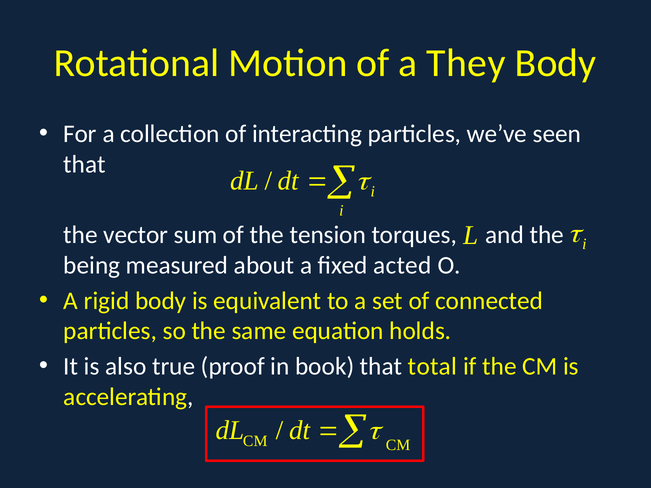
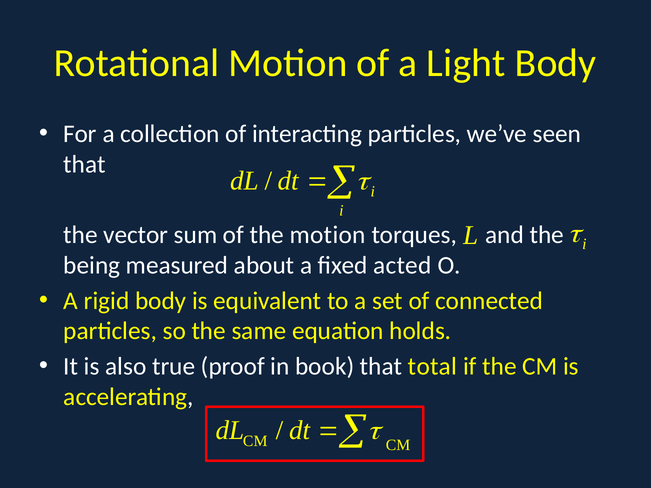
They: They -> Light (466, 63)
the tension: tension -> motion (328, 235)
